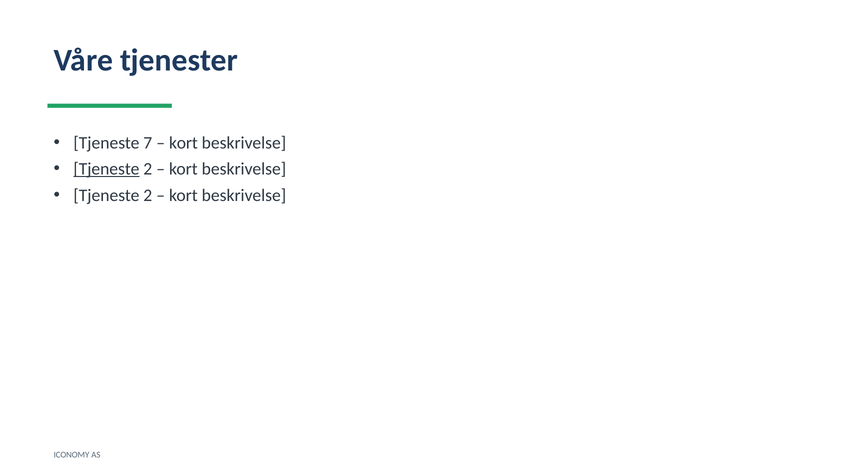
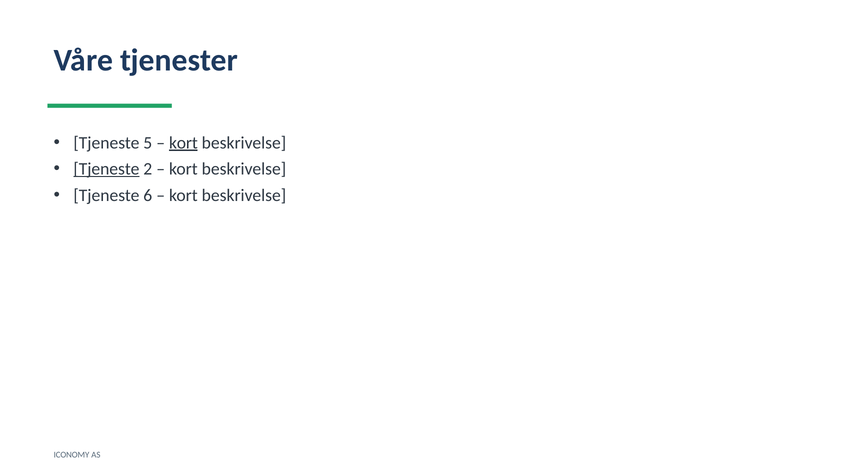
7: 7 -> 5 (148, 143)
kort underline: none -> present (183, 143)
2: 2 -> 6 (148, 195)
